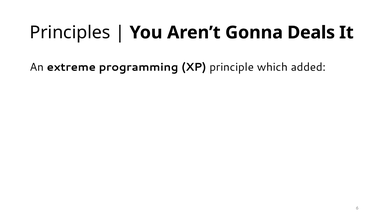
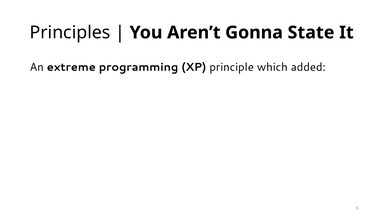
Deals: Deals -> State (311, 33)
